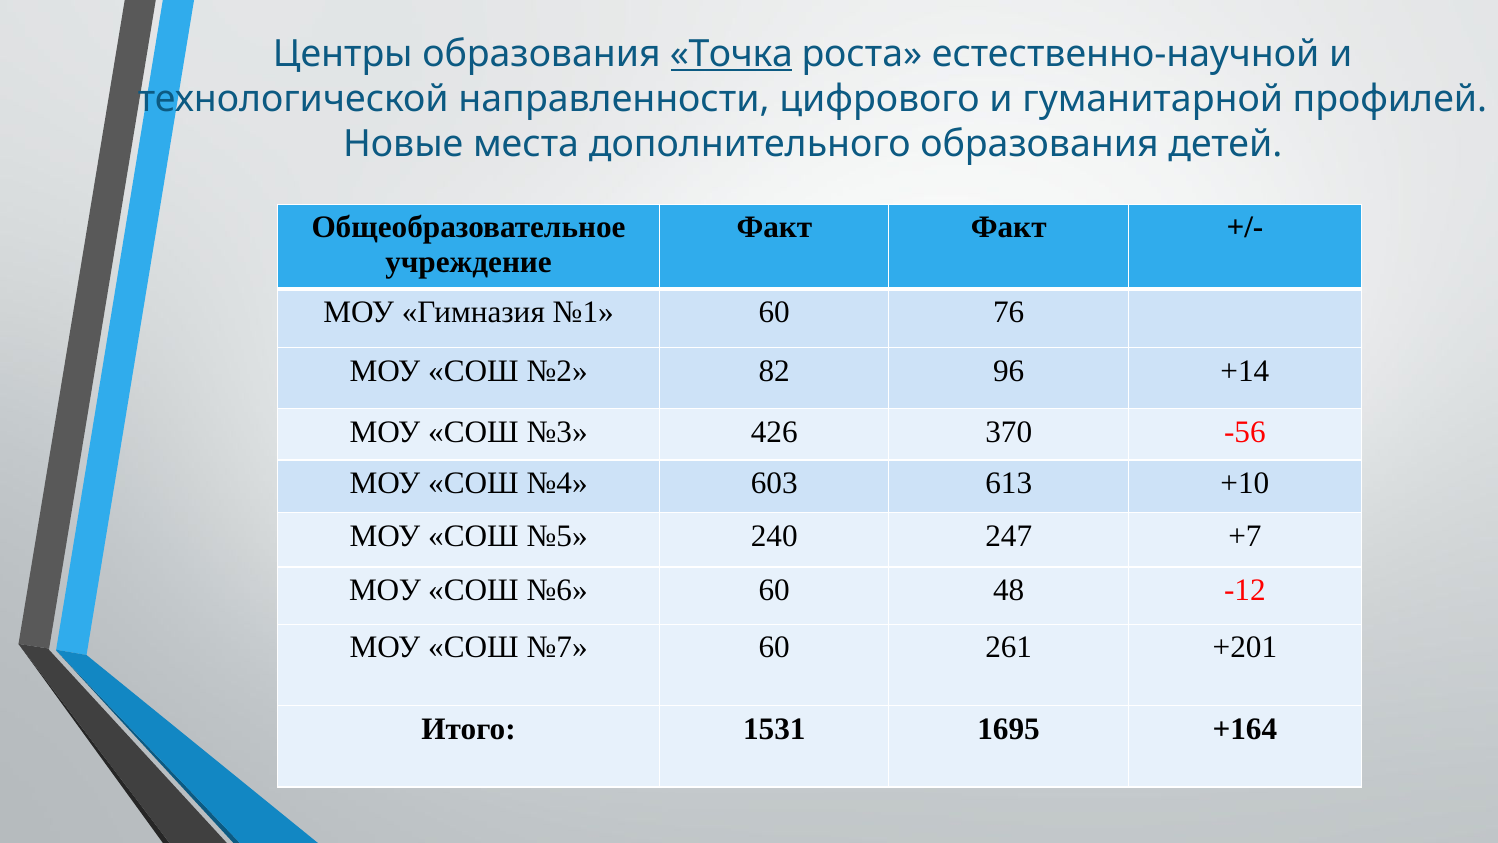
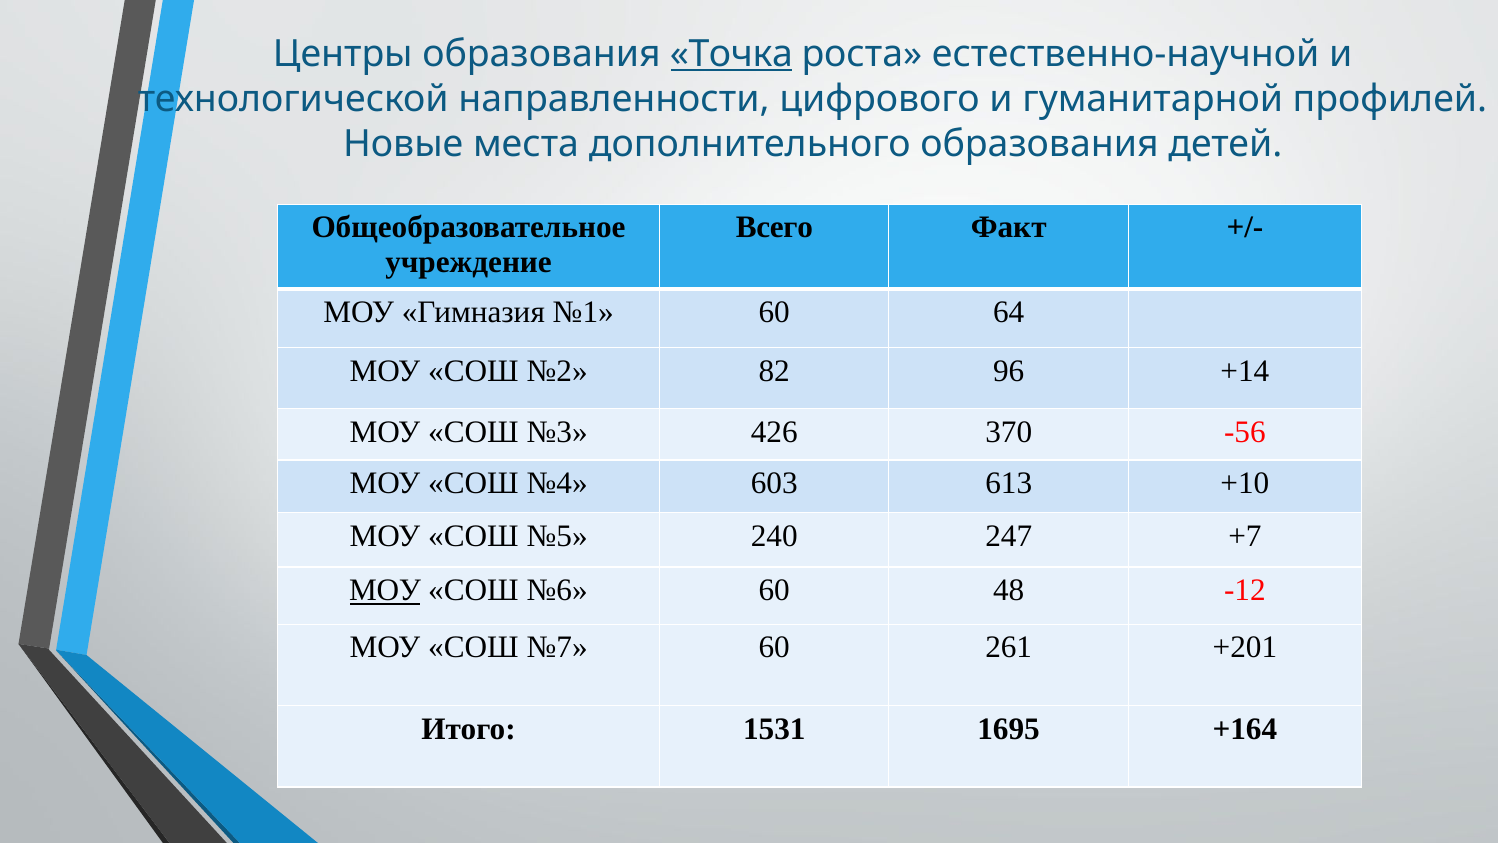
Факт: Факт -> Всего (774, 227)
76: 76 -> 64 (1009, 312)
МОУ underline: none -> present (385, 590)
